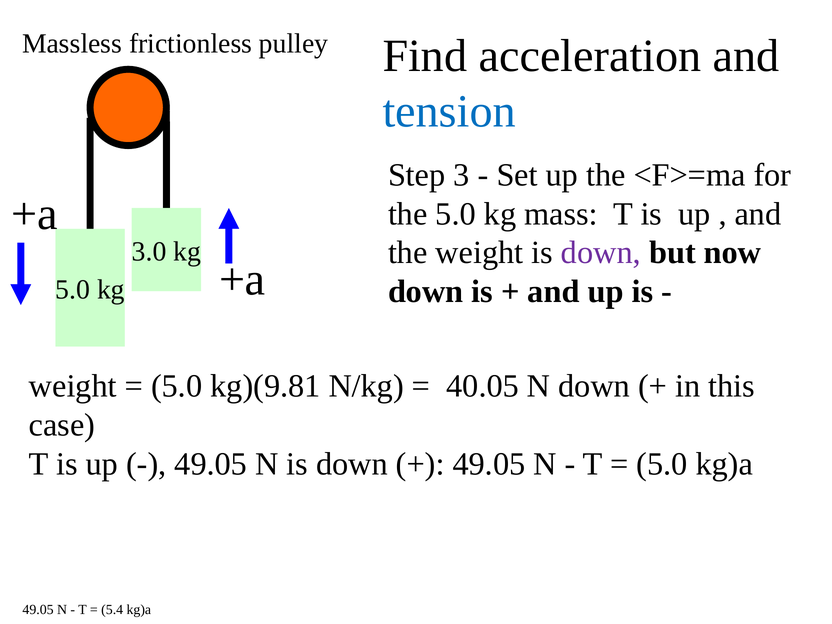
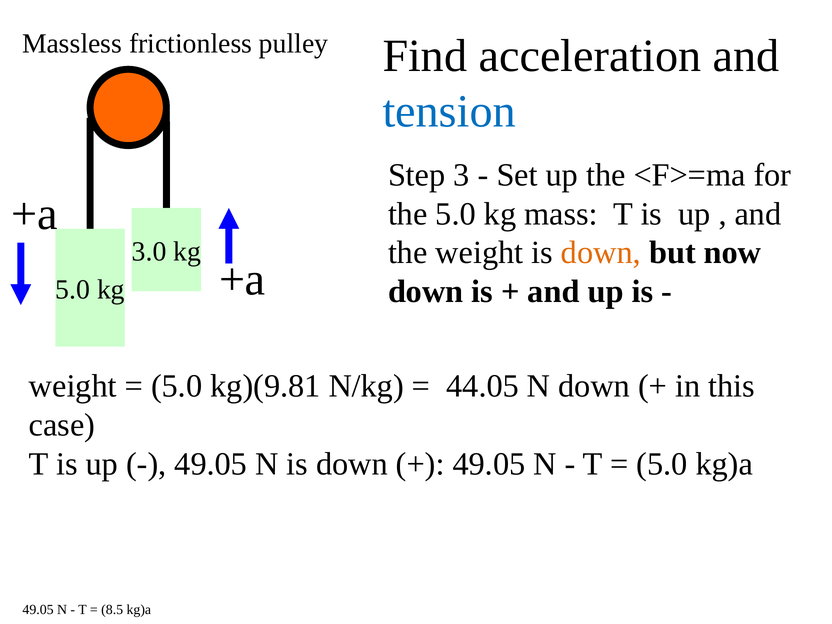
down colour: purple -> orange (601, 253)
40.05: 40.05 -> 44.05 (483, 386)
5.4: 5.4 -> 8.5 (112, 610)
